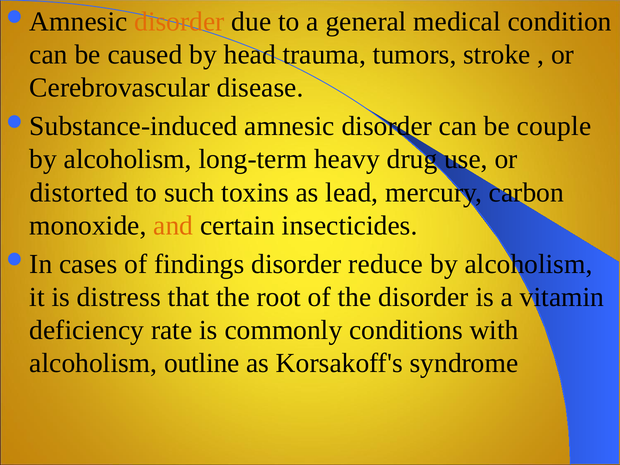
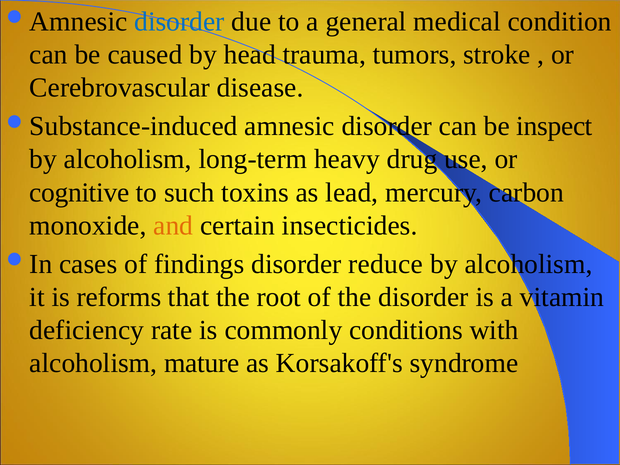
disorder colour: orange -> blue (179, 22)
couple: couple -> inspect (554, 126)
distorted: distorted -> cognitive (79, 192)
distress: distress -> reforms (119, 297)
outline: outline -> mature (202, 363)
